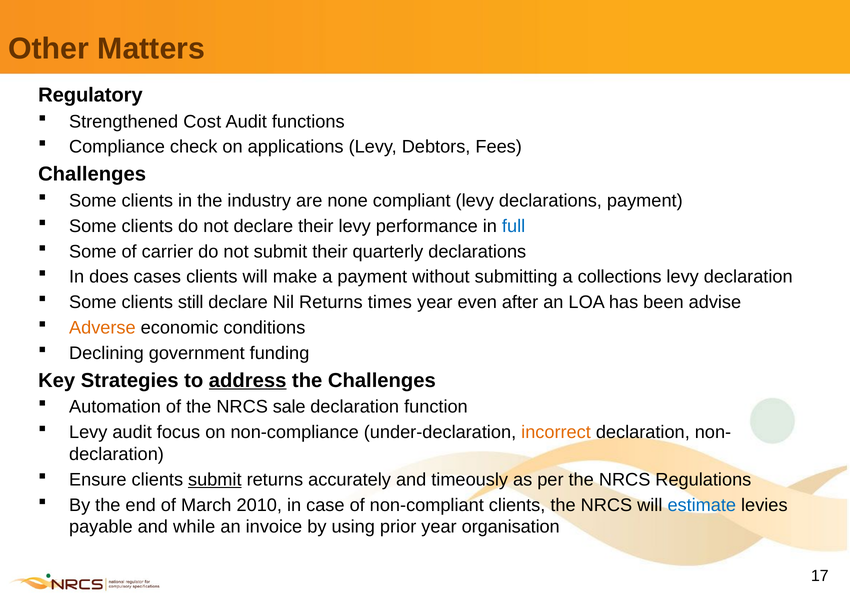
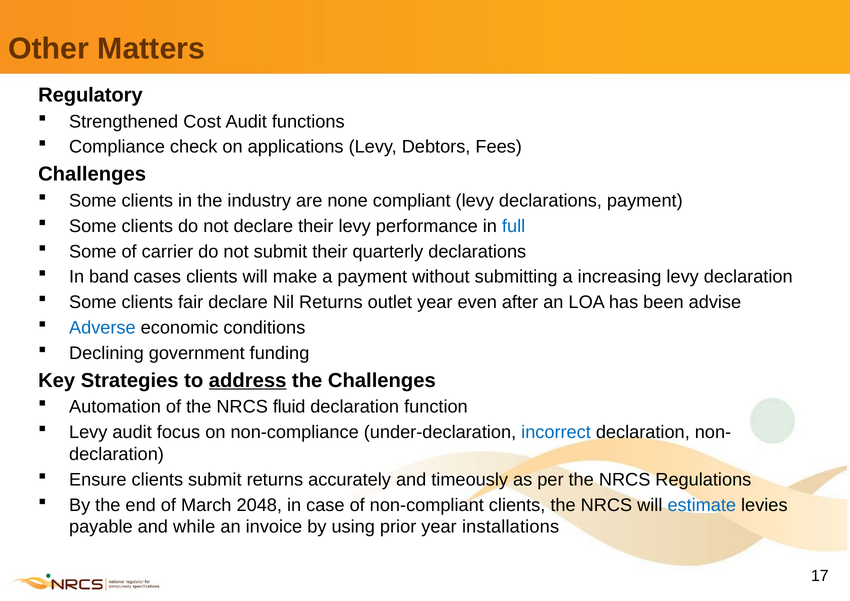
does: does -> band (109, 277)
collections: collections -> increasing (619, 277)
still: still -> fair (191, 303)
times: times -> outlet (390, 303)
Adverse colour: orange -> blue (102, 328)
sale: sale -> fluid (289, 407)
incorrect colour: orange -> blue (556, 433)
submit underline: present -> none (215, 480)
2010: 2010 -> 2048 (259, 505)
organisation: organisation -> installations (511, 527)
